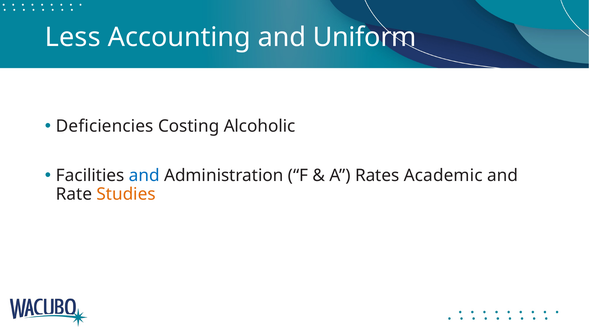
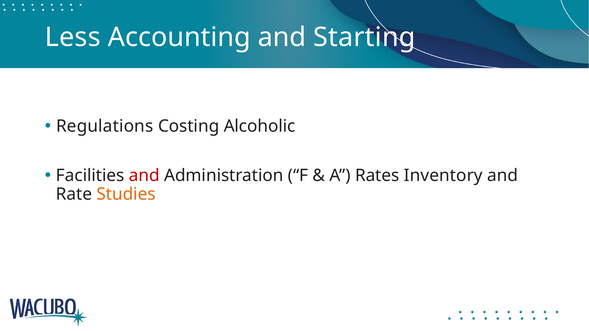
Uniform: Uniform -> Starting (364, 37)
Deficiencies: Deficiencies -> Regulations (105, 126)
and colour: blue -> red (144, 176)
Academic: Academic -> Inventory (443, 176)
